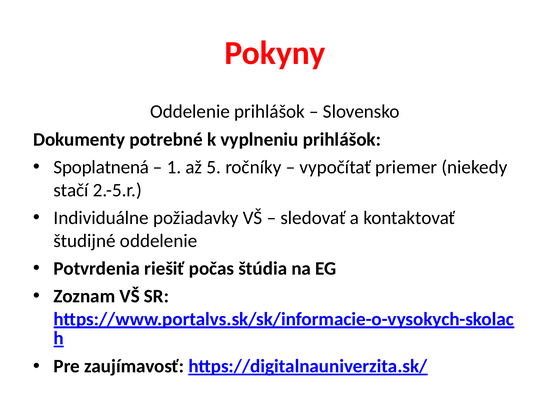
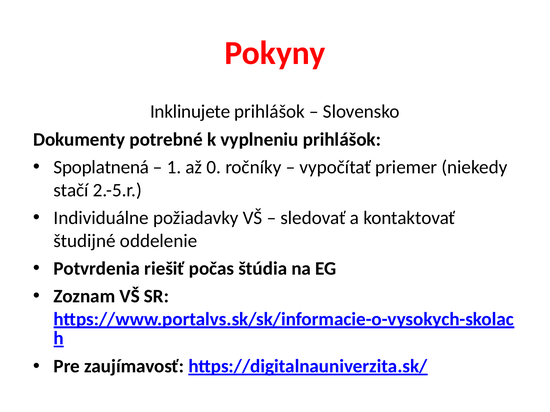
Oddelenie: Oddelenie -> Inklinujete (190, 112)
5: 5 -> 0 (214, 167)
